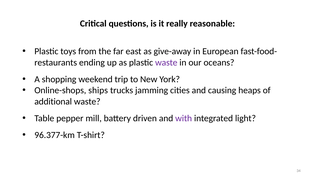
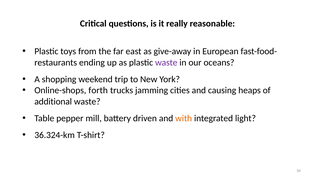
ships: ships -> forth (98, 91)
with colour: purple -> orange (184, 119)
96.377-km: 96.377-km -> 36.324-km (55, 135)
